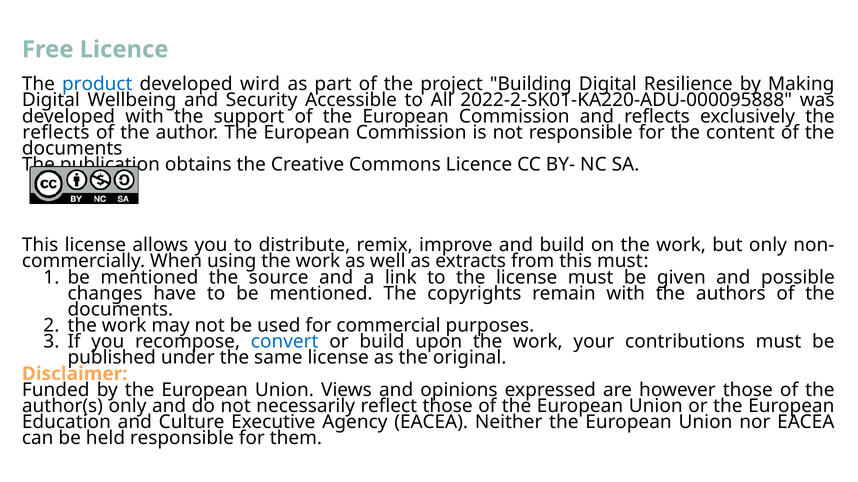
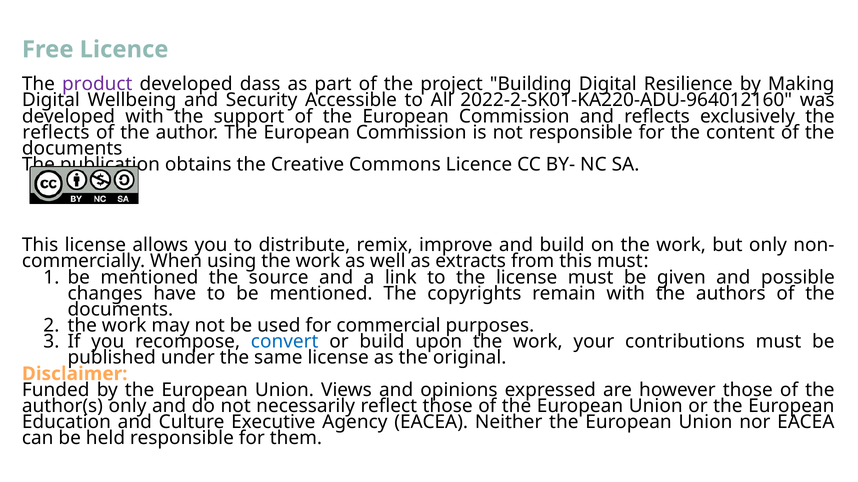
product colour: blue -> purple (97, 84)
wird: wird -> dass (260, 84)
2022-2-SK01-KA220-ADU-000095888: 2022-2-SK01-KA220-ADU-000095888 -> 2022-2-SK01-KA220-ADU-964012160 (626, 100)
